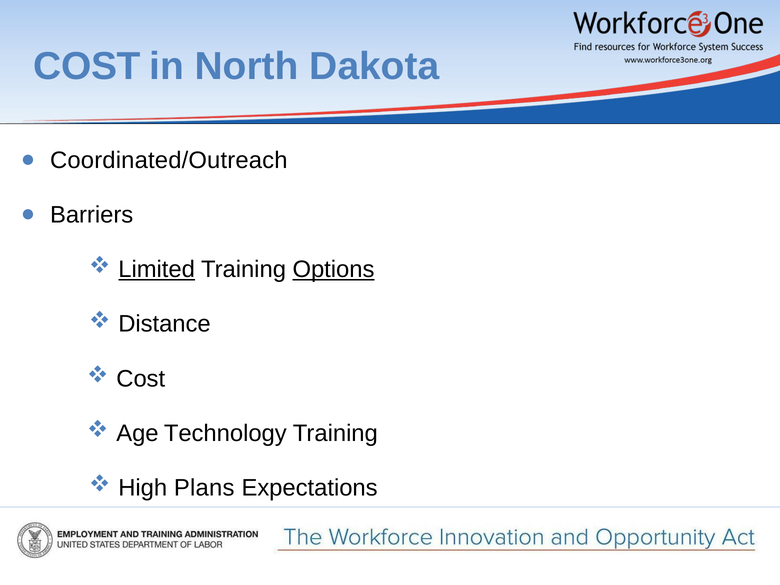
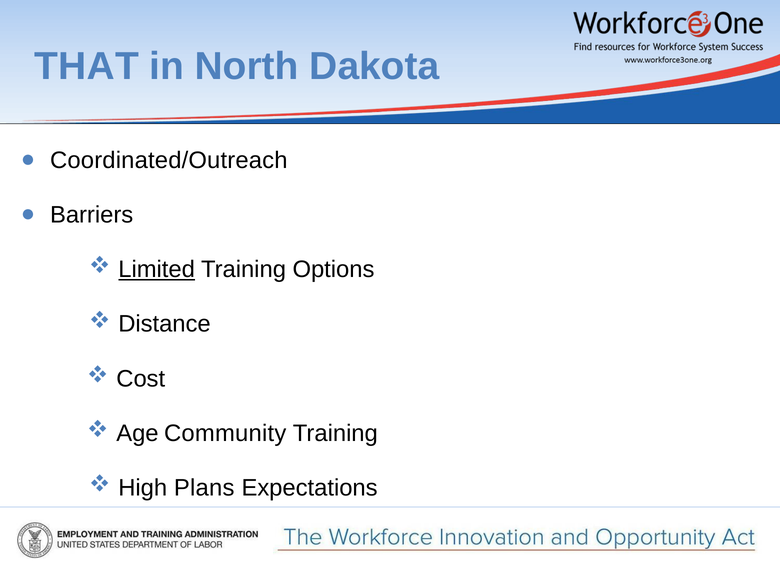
COST: COST -> THAT (87, 66)
Options underline: present -> none (333, 269)
Technology: Technology -> Community (225, 433)
